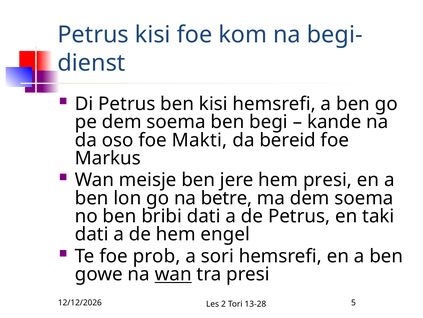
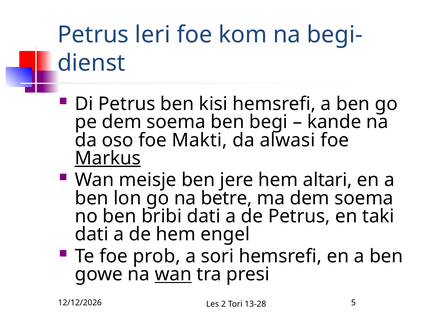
Petrus kisi: kisi -> leri (153, 35)
bereid: bereid -> alwasi (288, 140)
Markus underline: none -> present (108, 158)
hem presi: presi -> altari (328, 180)
